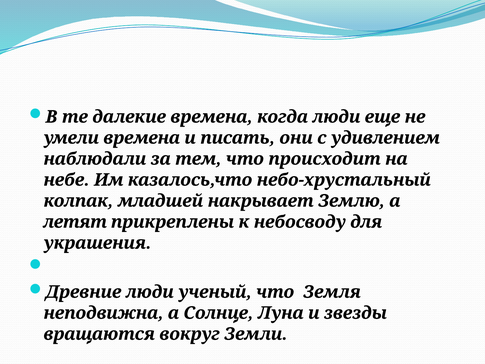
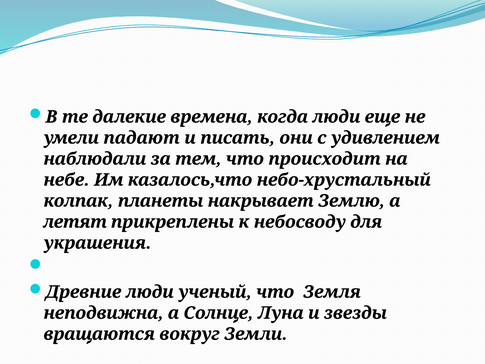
умели времена: времена -> падают (142, 138)
младшей: младшей -> планеты (161, 201)
